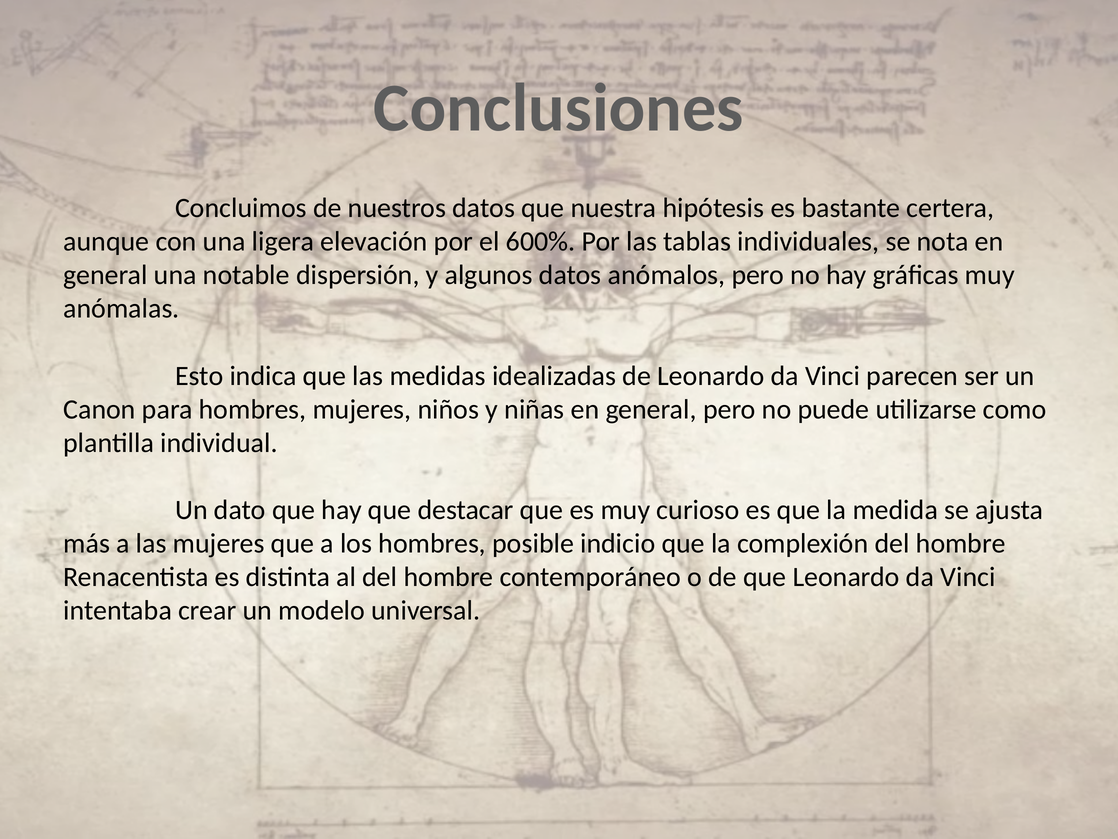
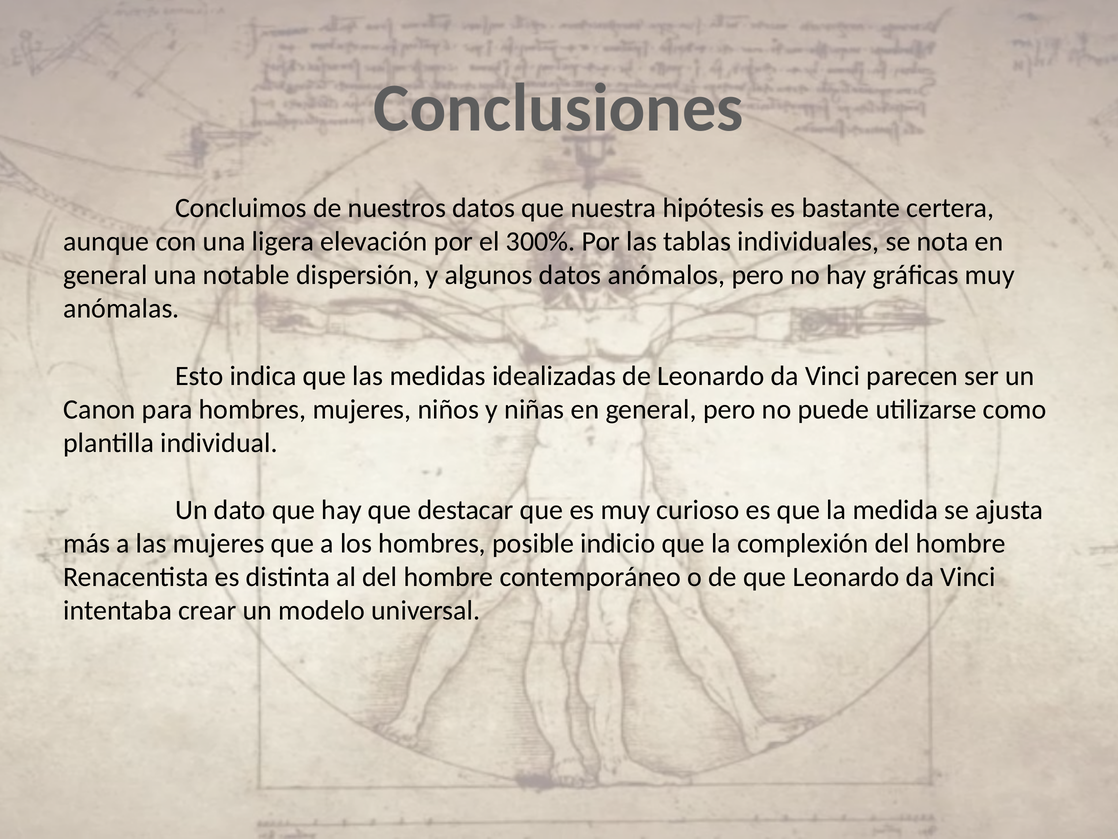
600%: 600% -> 300% (541, 241)
